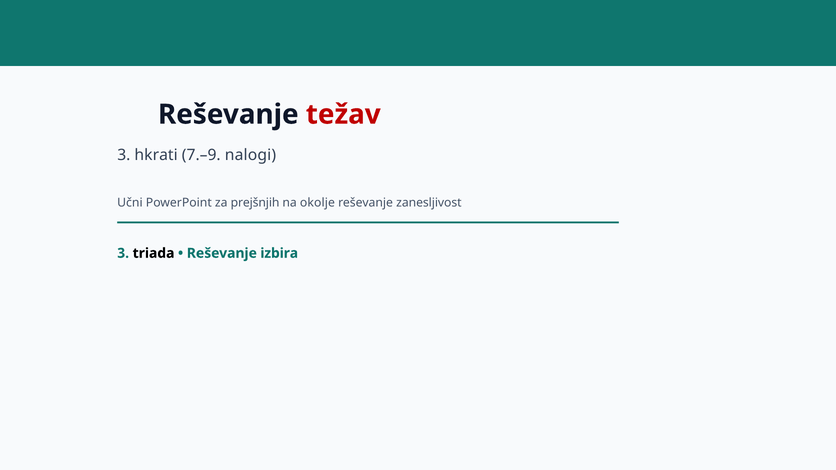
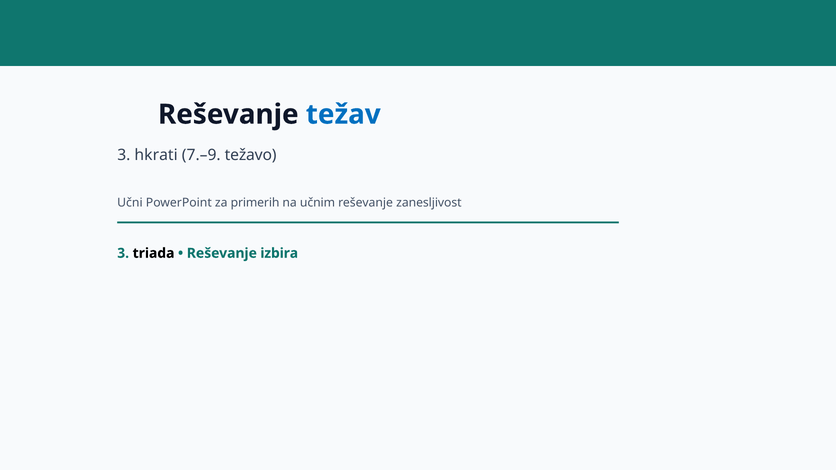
težav colour: red -> blue (343, 114)
nalogi: nalogi -> težavo (251, 155)
prejšnjih: prejšnjih -> primerih (255, 203)
okolje: okolje -> učnim (318, 203)
